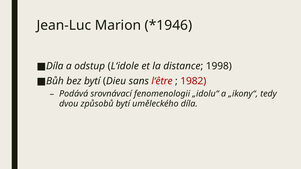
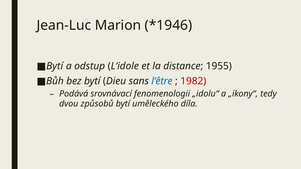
Díla: Díla -> Bytí (55, 66)
1998: 1998 -> 1955 (219, 66)
l‘être colour: red -> blue (162, 81)
